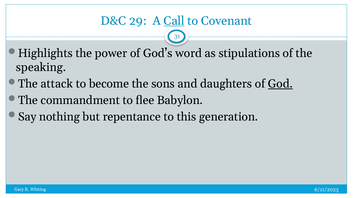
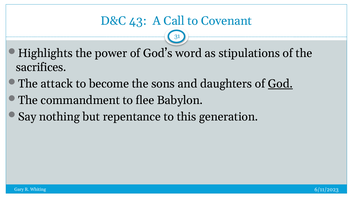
29: 29 -> 43 (138, 21)
Call underline: present -> none (174, 21)
speaking: speaking -> sacrifices (41, 68)
